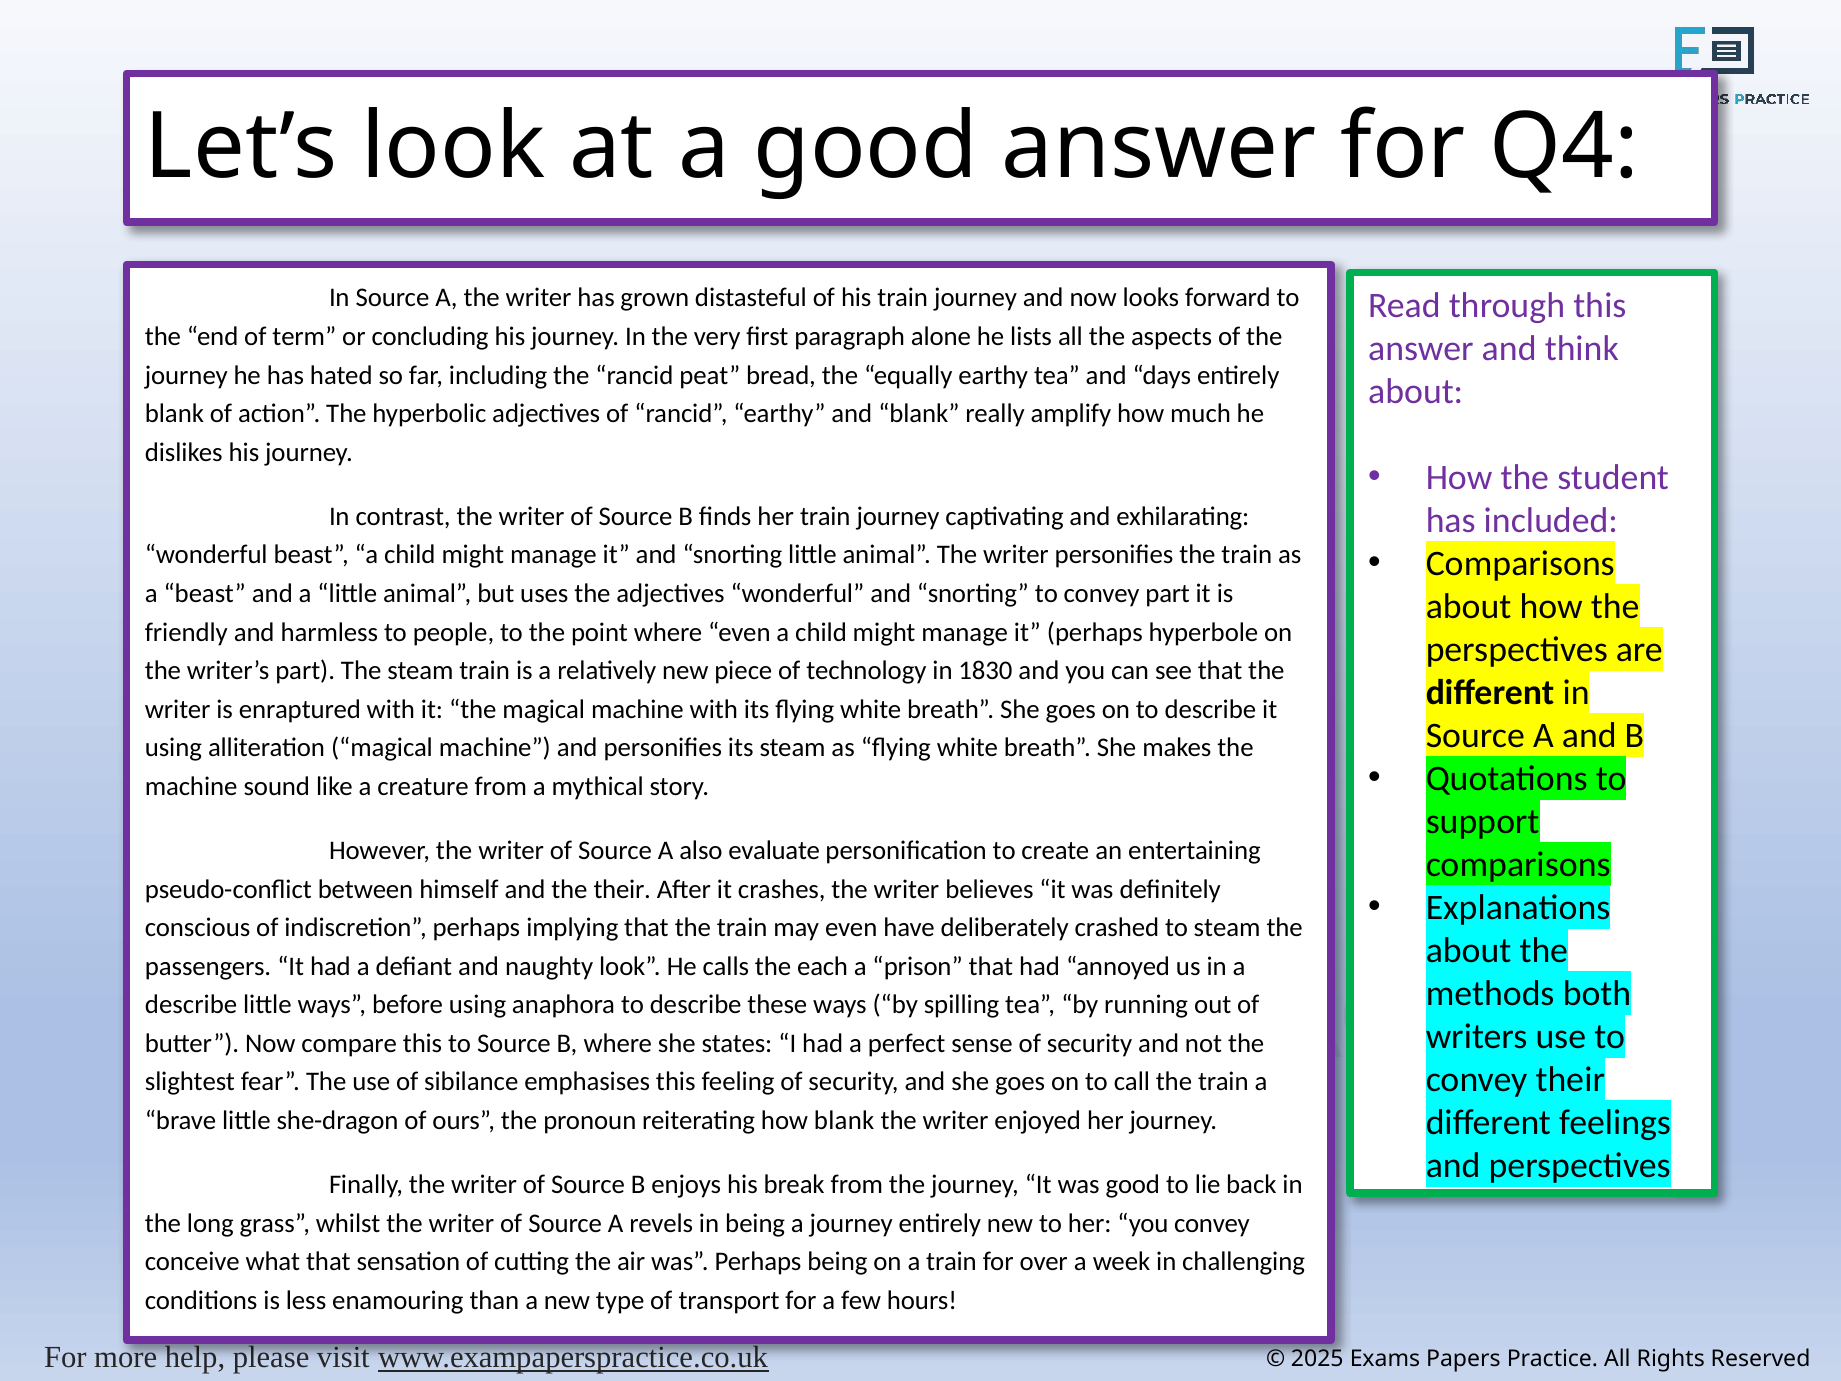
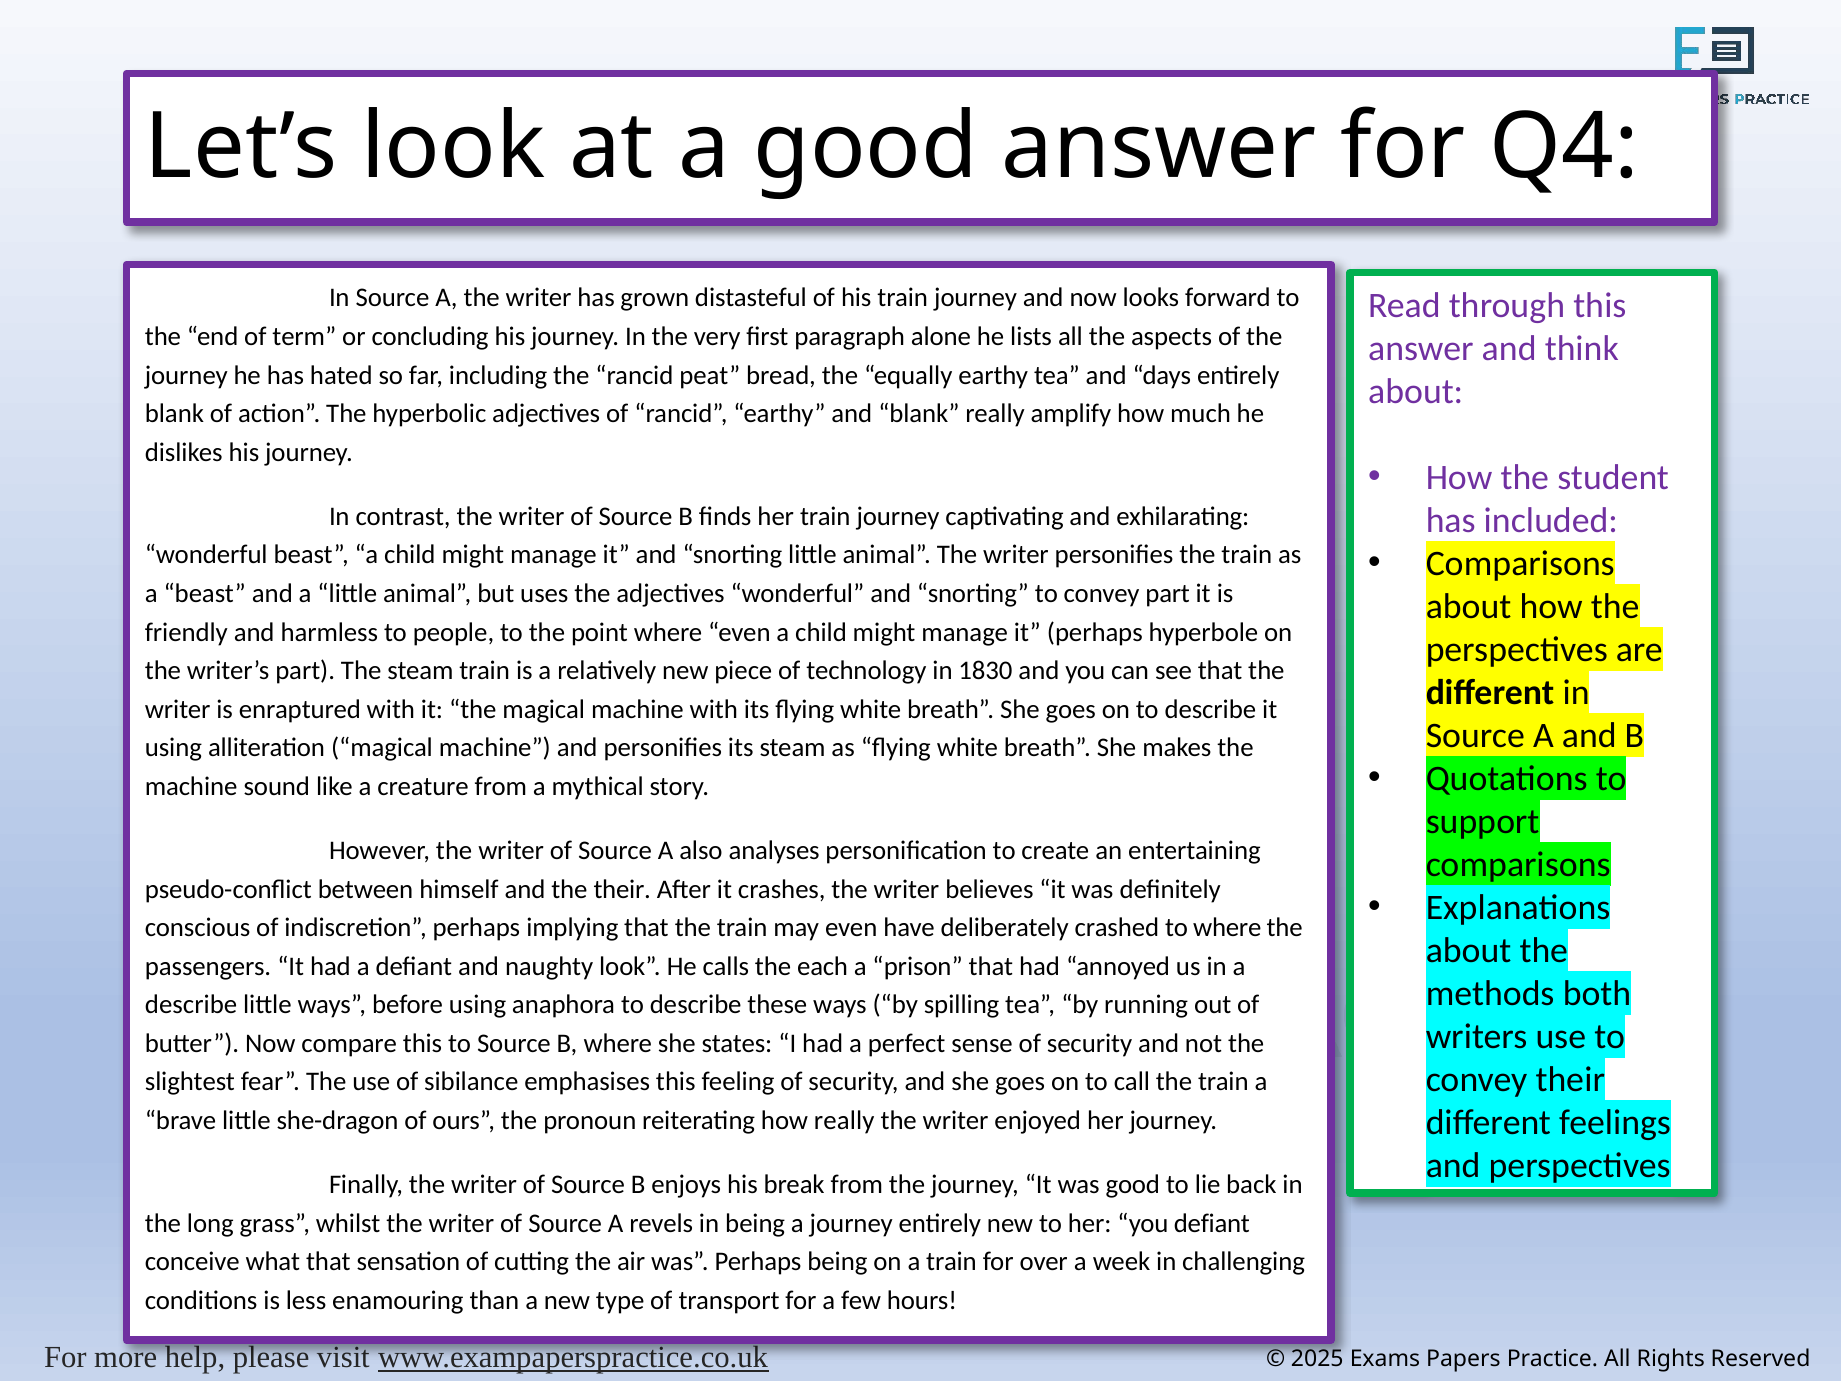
evaluate: evaluate -> analyses (774, 850)
to steam: steam -> where (1227, 928)
how blank: blank -> really (844, 1120)
you convey: convey -> defiant (1212, 1223)
